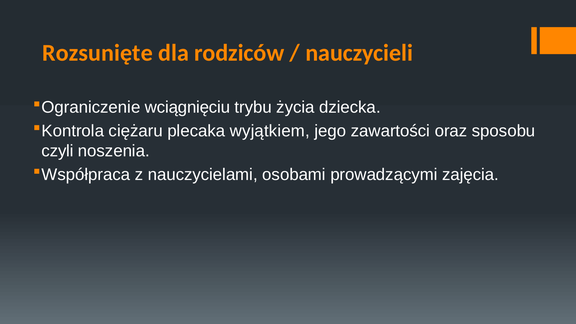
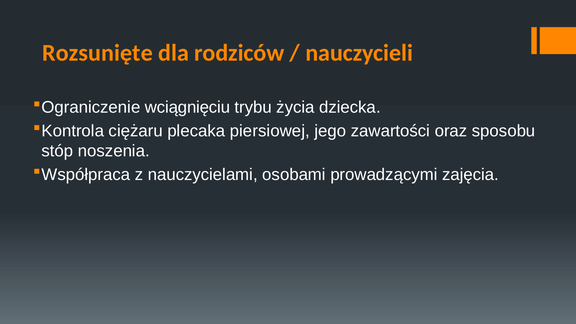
wyjątkiem: wyjątkiem -> piersiowej (270, 131)
czyli: czyli -> stóp (57, 151)
